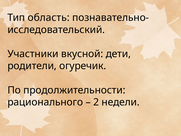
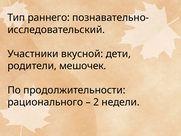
область: область -> раннего (49, 18)
огуречик: огуречик -> мешочек (83, 66)
